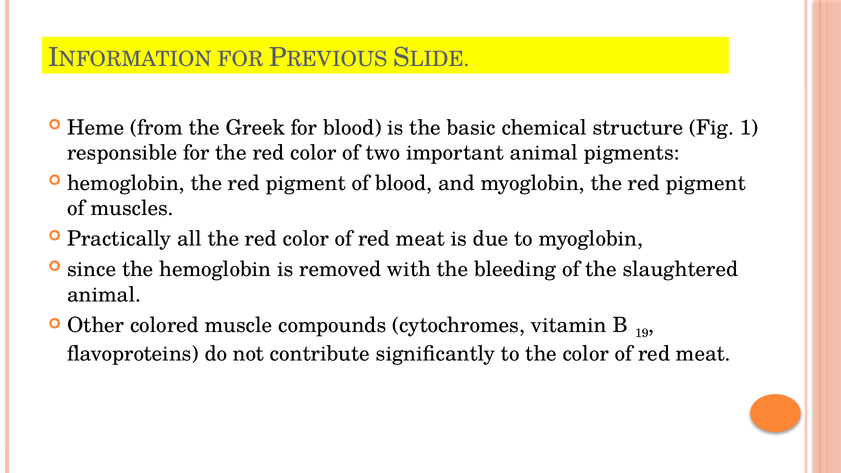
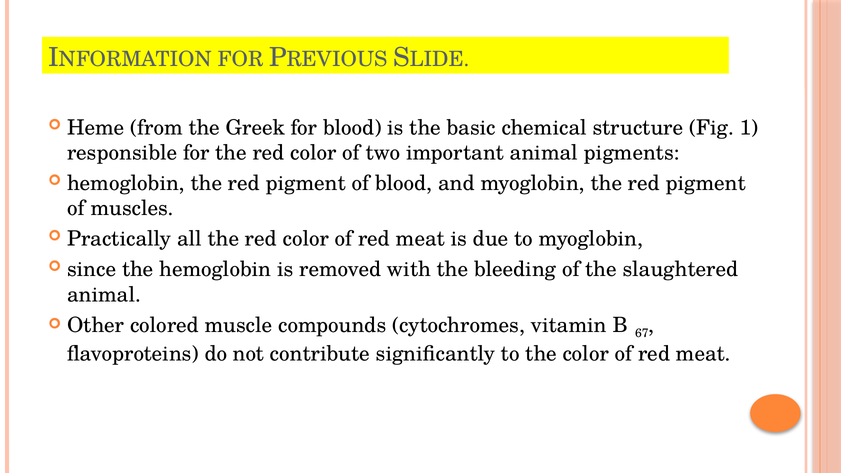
19: 19 -> 67 (642, 333)
